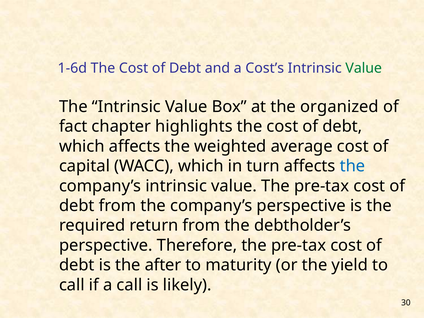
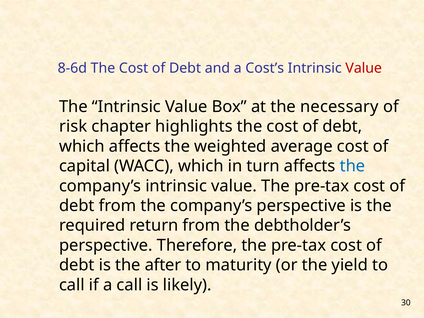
1-6d: 1-6d -> 8-6d (72, 68)
Value colour: green -> red (364, 68)
organized: organized -> necessary (339, 107)
fact: fact -> risk (73, 127)
